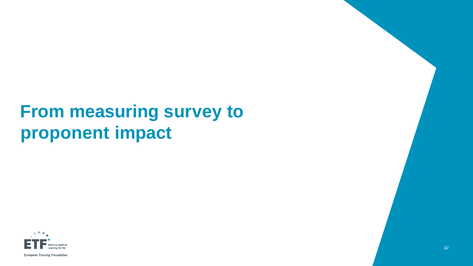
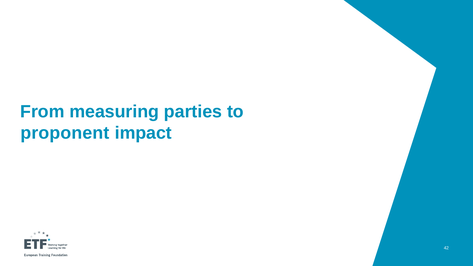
survey: survey -> parties (193, 112)
